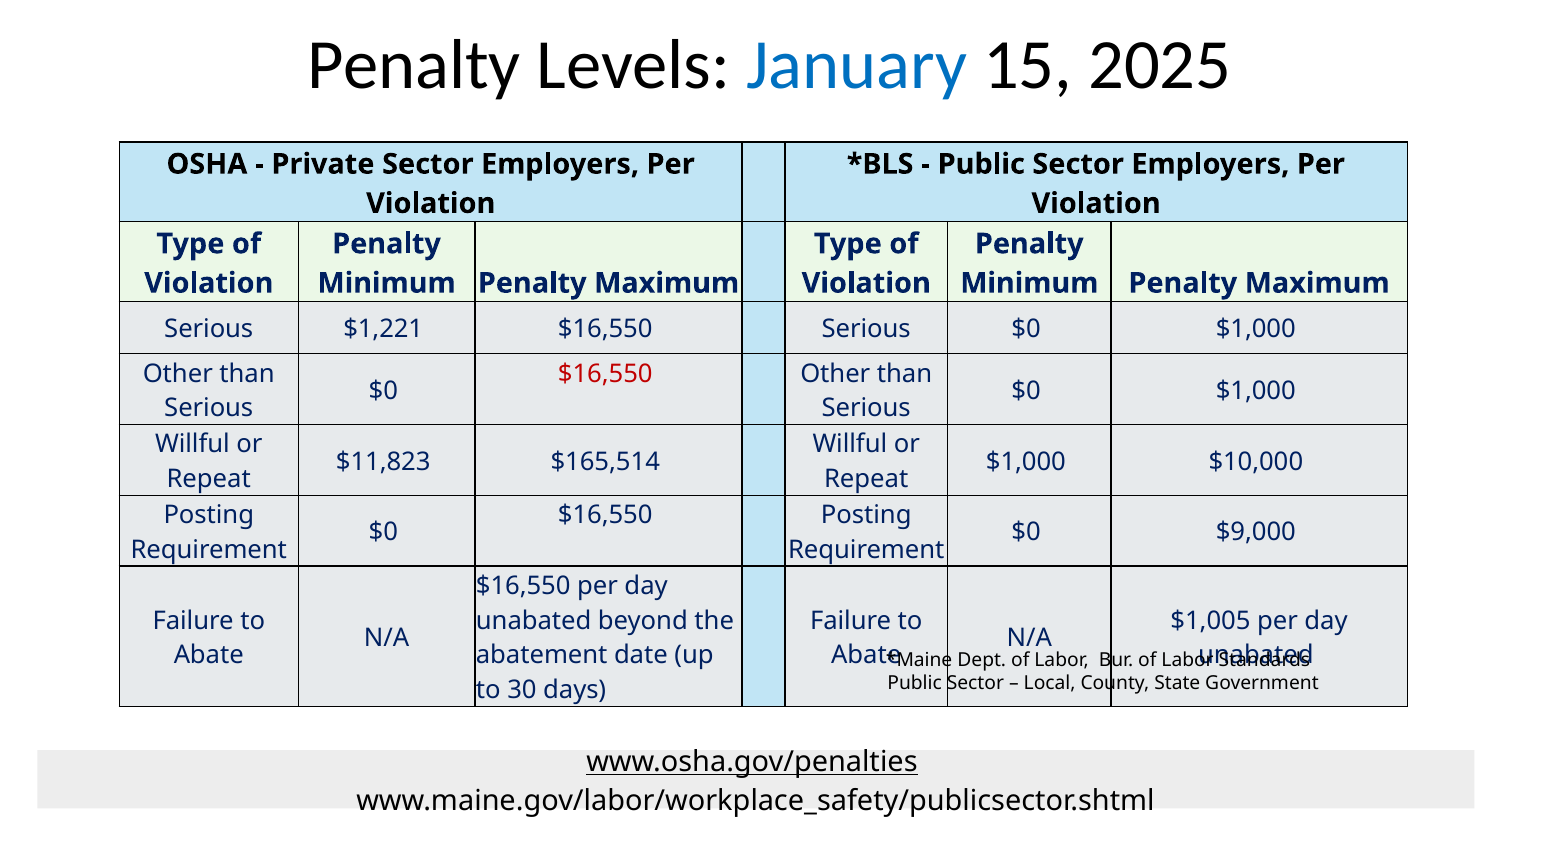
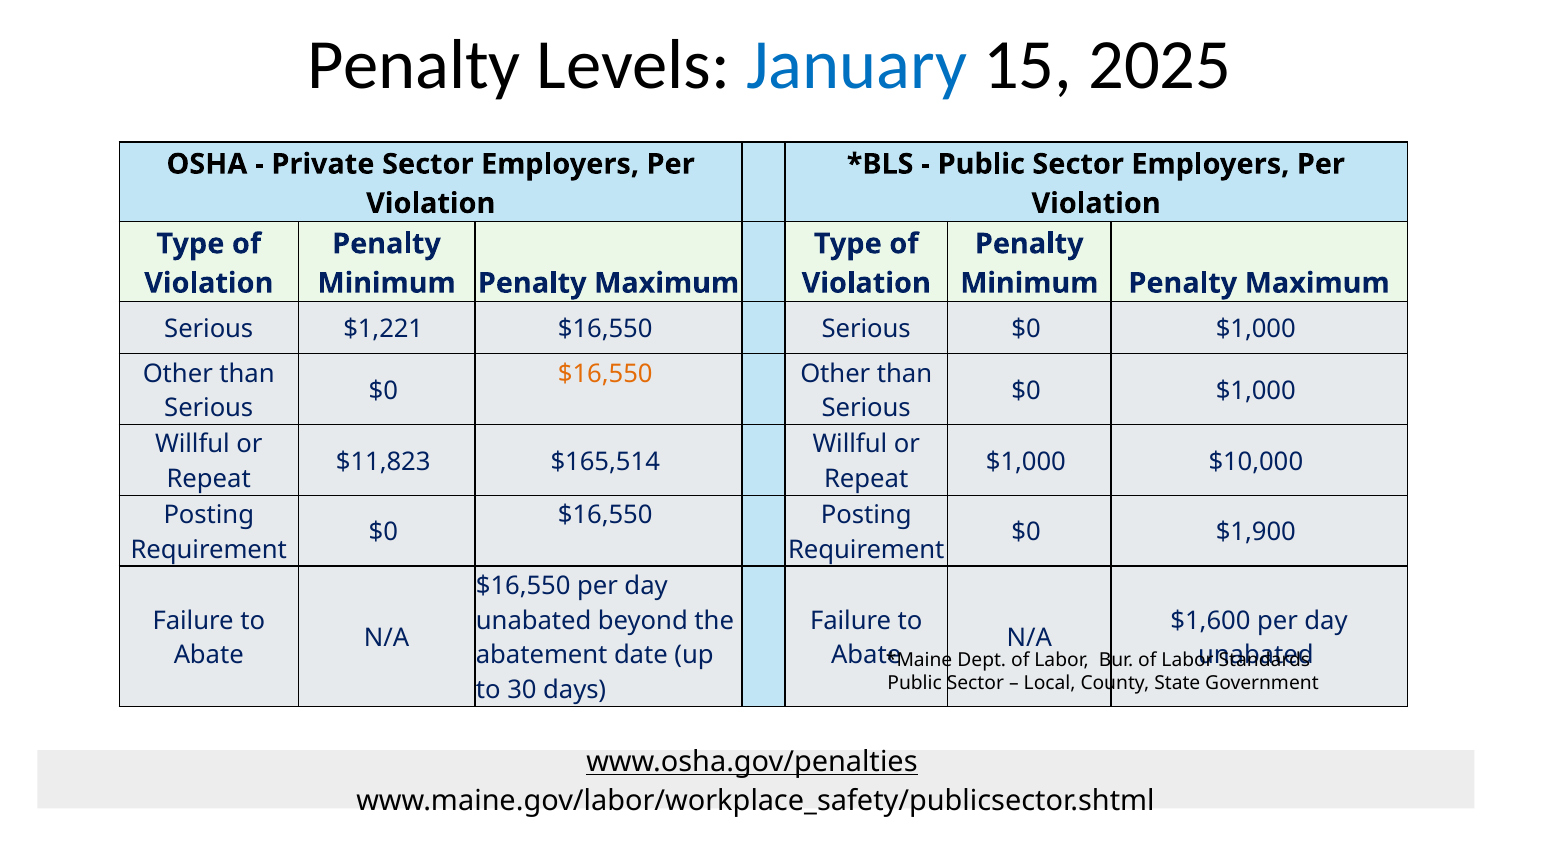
$16,550 colour: red -> orange (605, 374)
$9,000: $9,000 -> $1,900 (1256, 532)
$1,005: $1,005 -> $1,600 (1210, 620)
